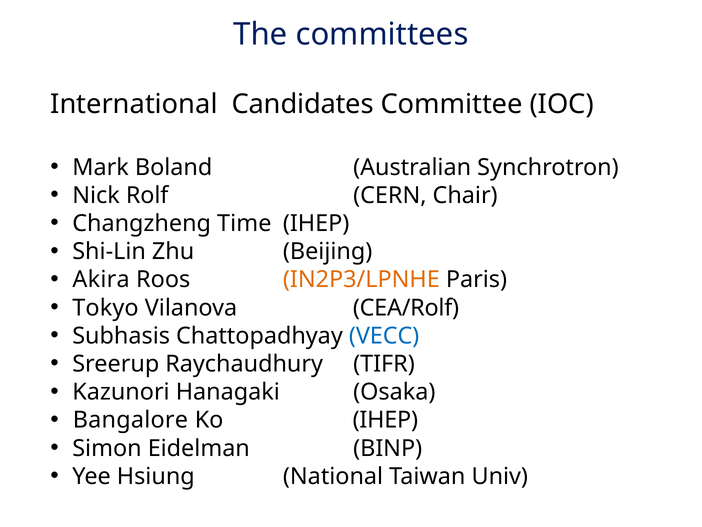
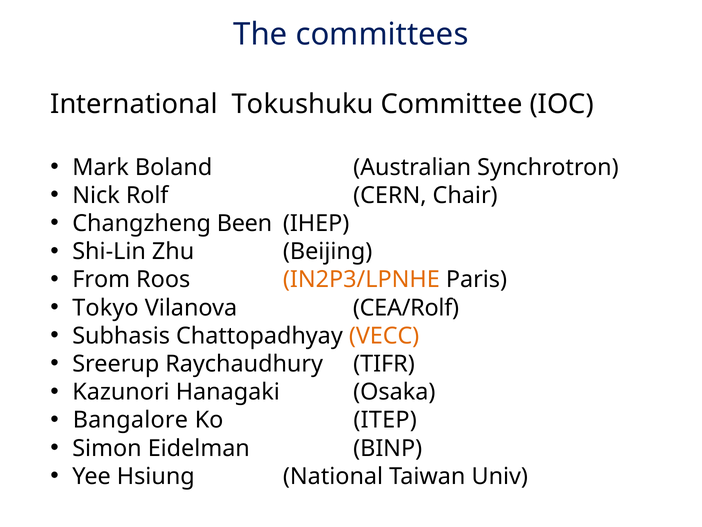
Candidates: Candidates -> Tokushuku (303, 104)
Time: Time -> Been (244, 223)
Akira: Akira -> From (101, 279)
VECC colour: blue -> orange (384, 336)
Ko IHEP: IHEP -> ITEP (385, 420)
